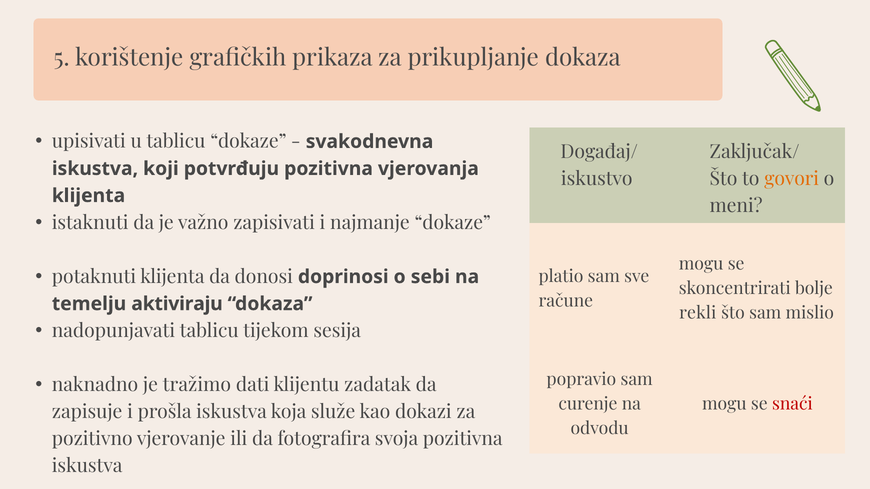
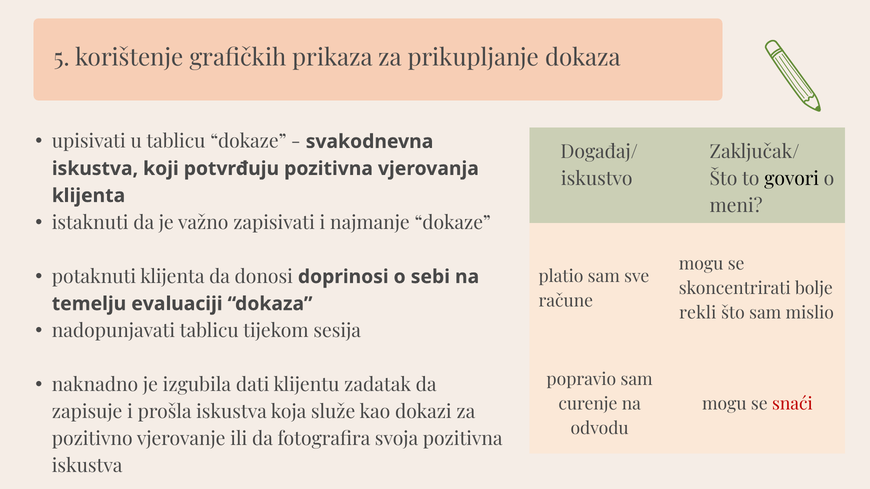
govori colour: orange -> black (792, 179)
aktiviraju: aktiviraju -> evaluaciji (177, 304)
tražimo: tražimo -> izgubila (197, 385)
